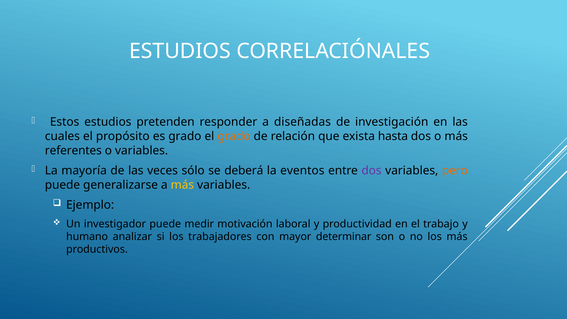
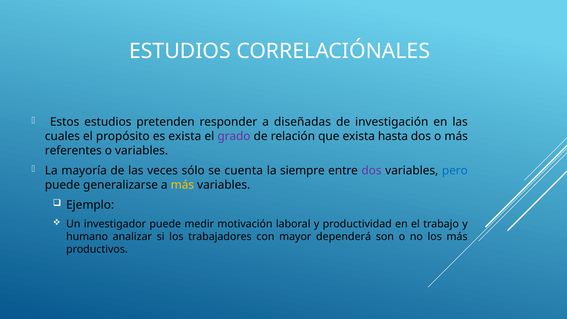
es grado: grado -> exista (185, 136)
grado colour: orange -> purple (234, 136)
deberá: deberá -> cuenta (244, 171)
eventos: eventos -> siempre (302, 171)
pero colour: orange -> blue (455, 171)
determinar: determinar -> dependerá (344, 237)
